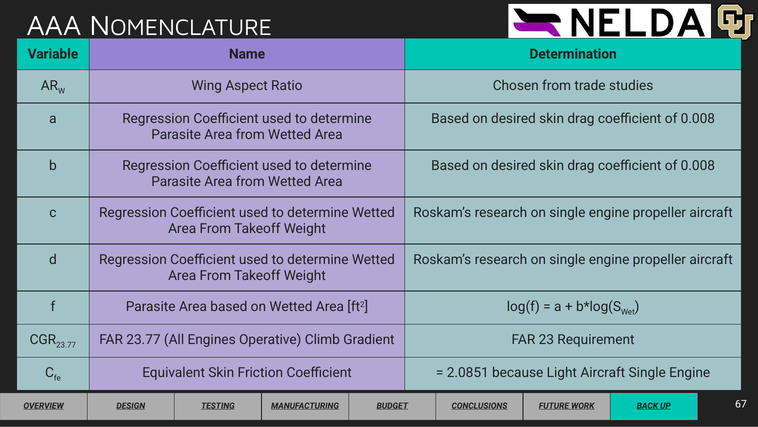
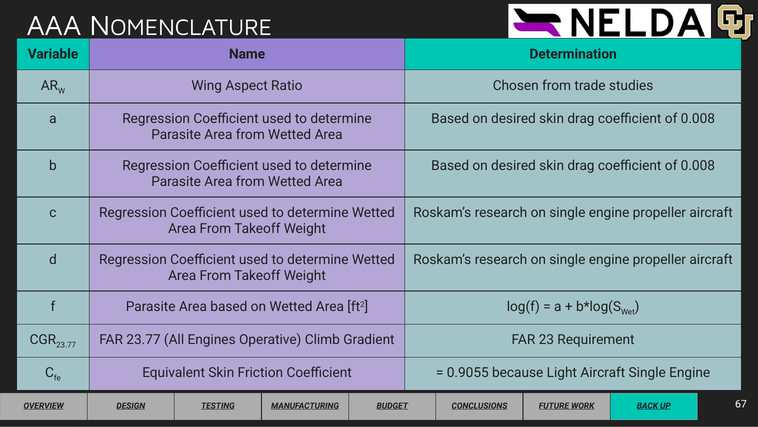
2.0851: 2.0851 -> 0.9055 (468, 372)
